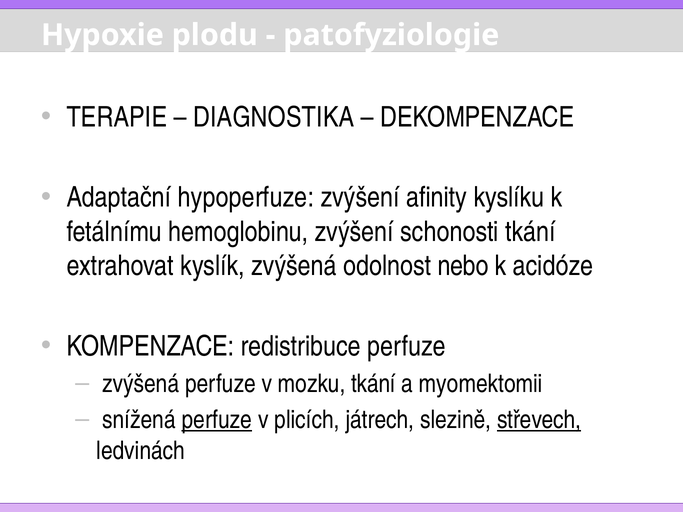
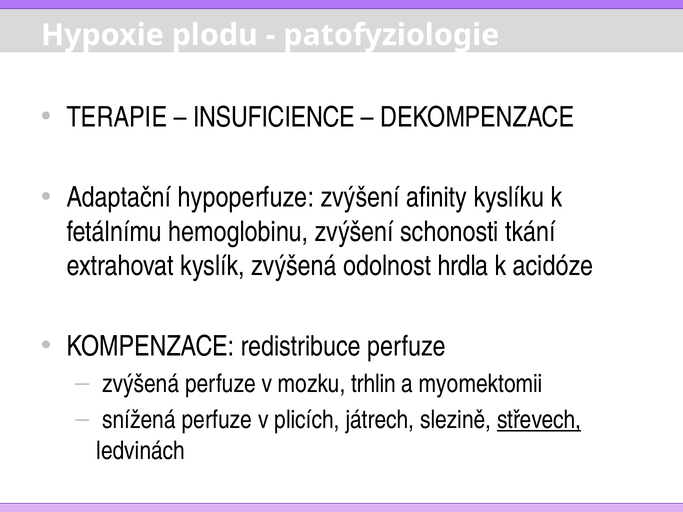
DIAGNOSTIKA: DIAGNOSTIKA -> INSUFICIENCE (274, 117)
nebo: nebo -> hrdla (463, 266)
mozku tkání: tkání -> trhlin (374, 384)
perfuze underline: present -> none (217, 420)
